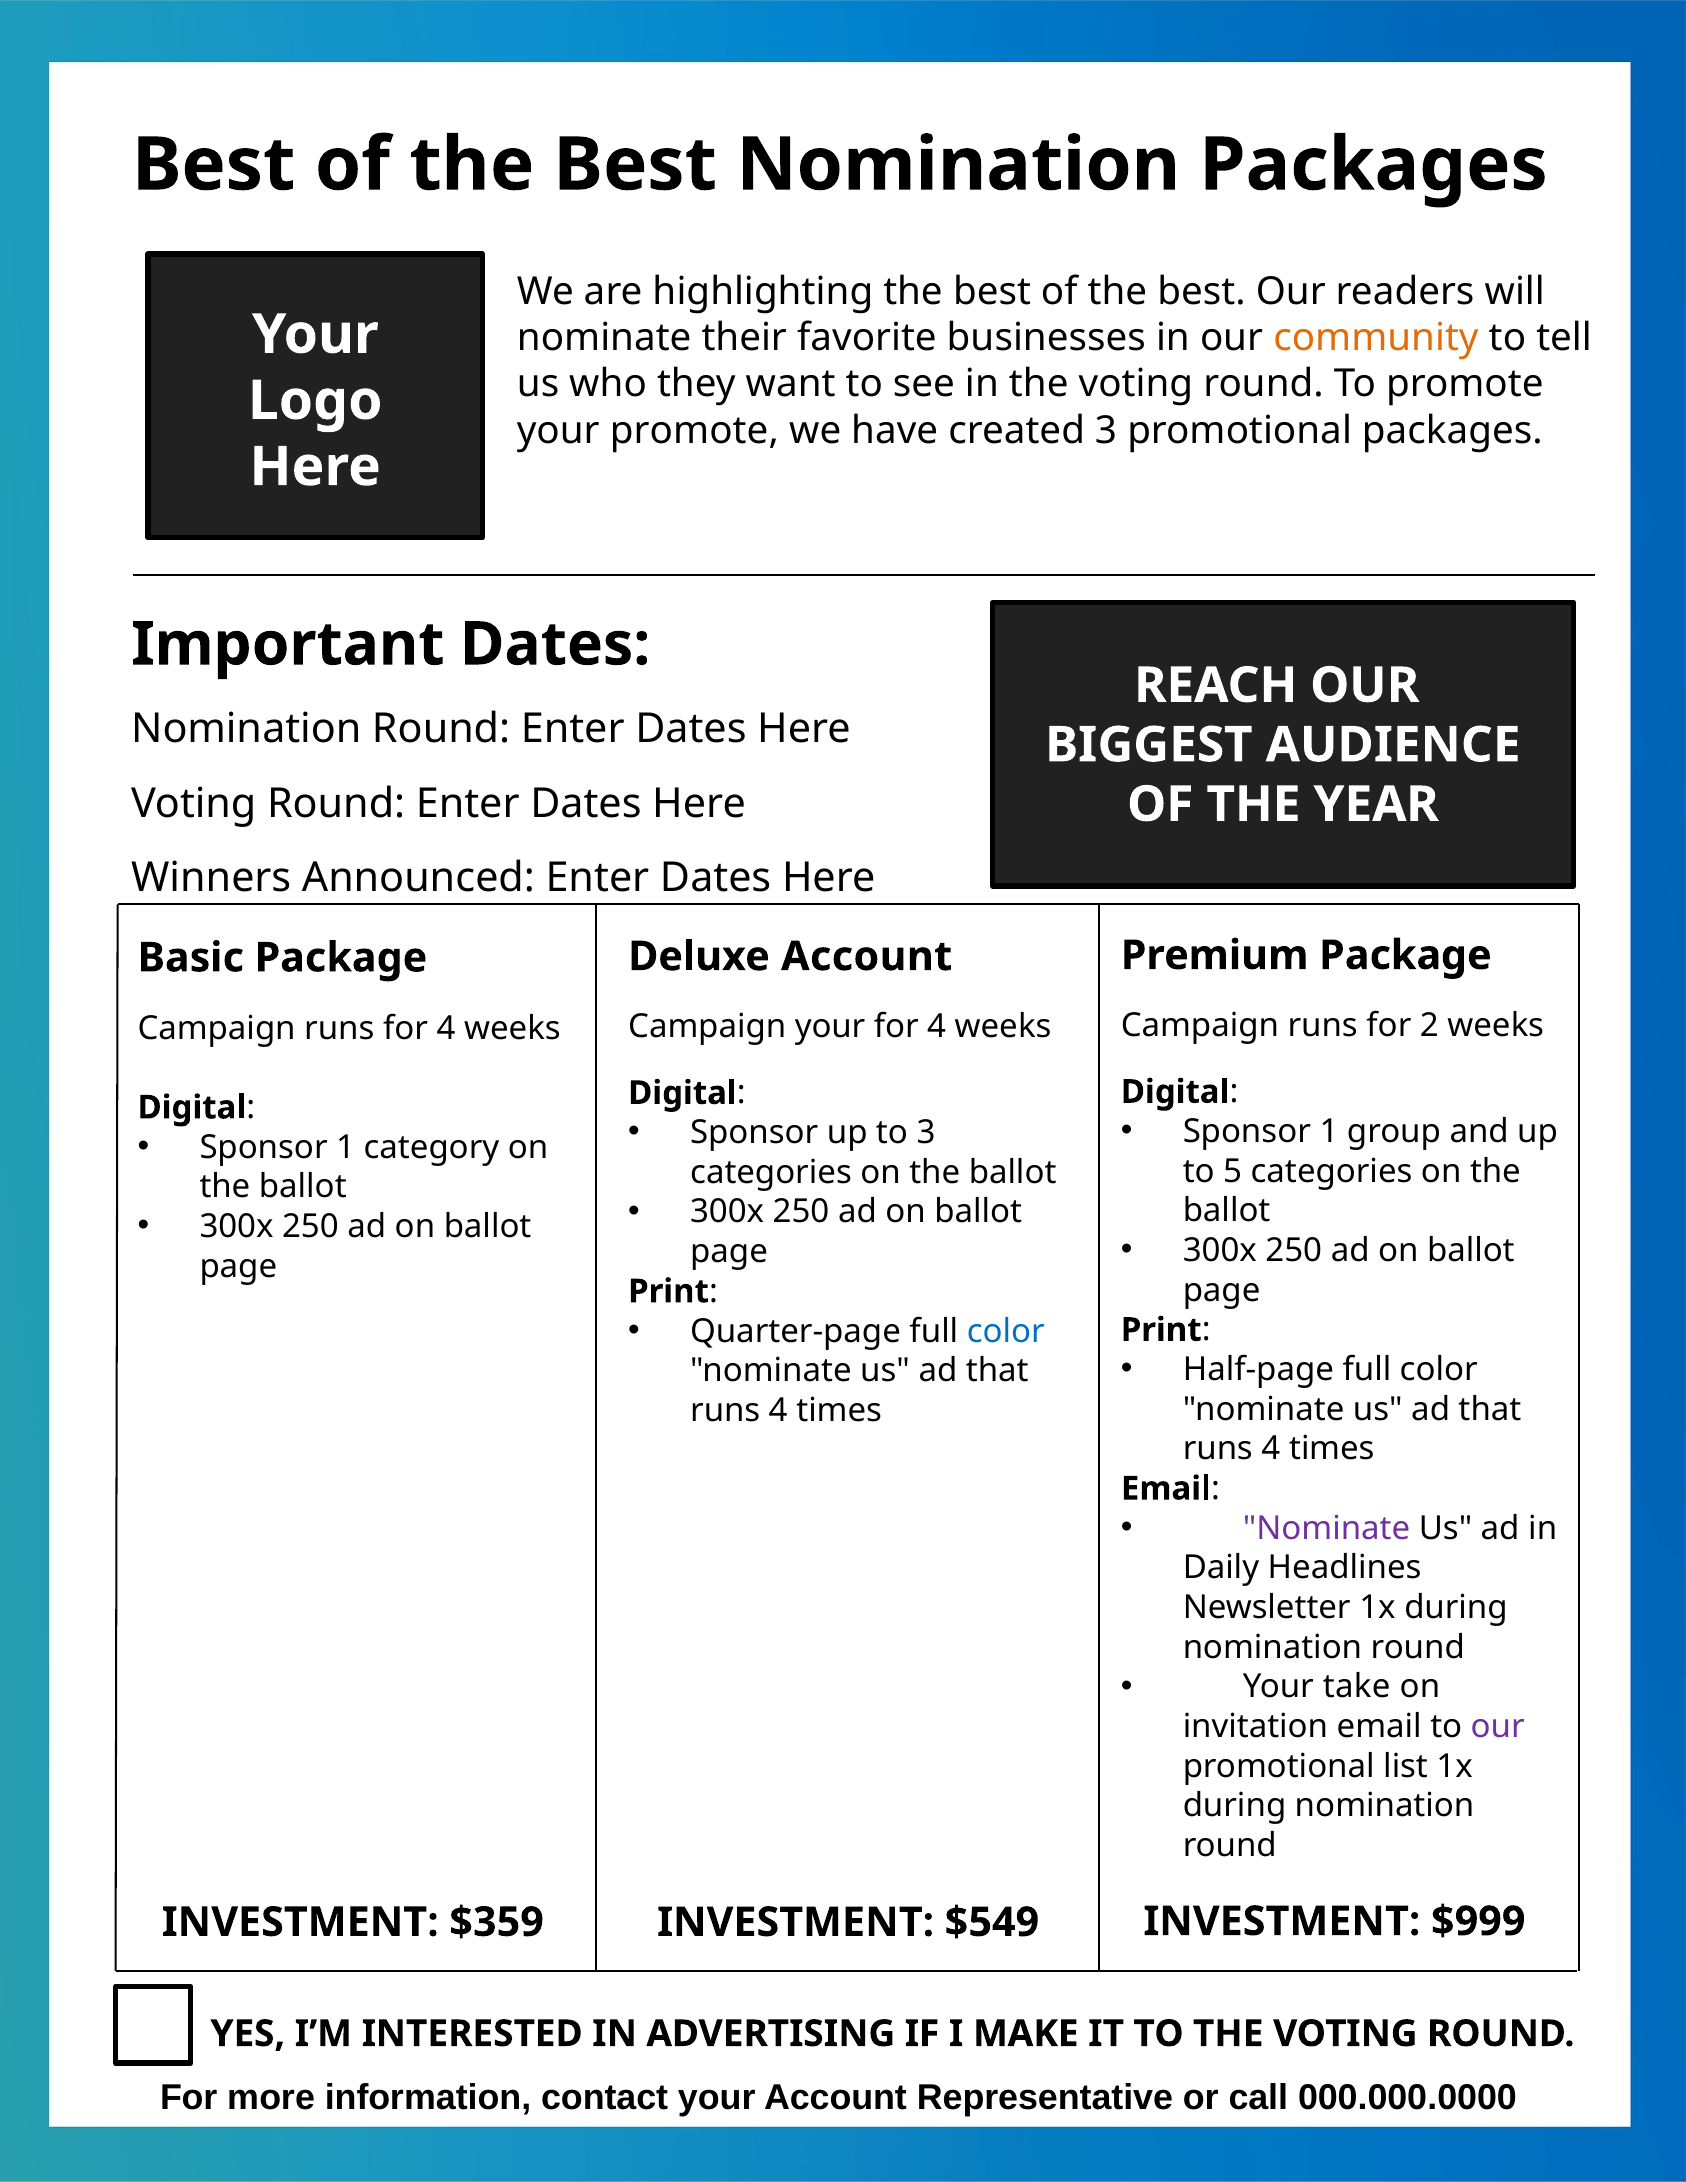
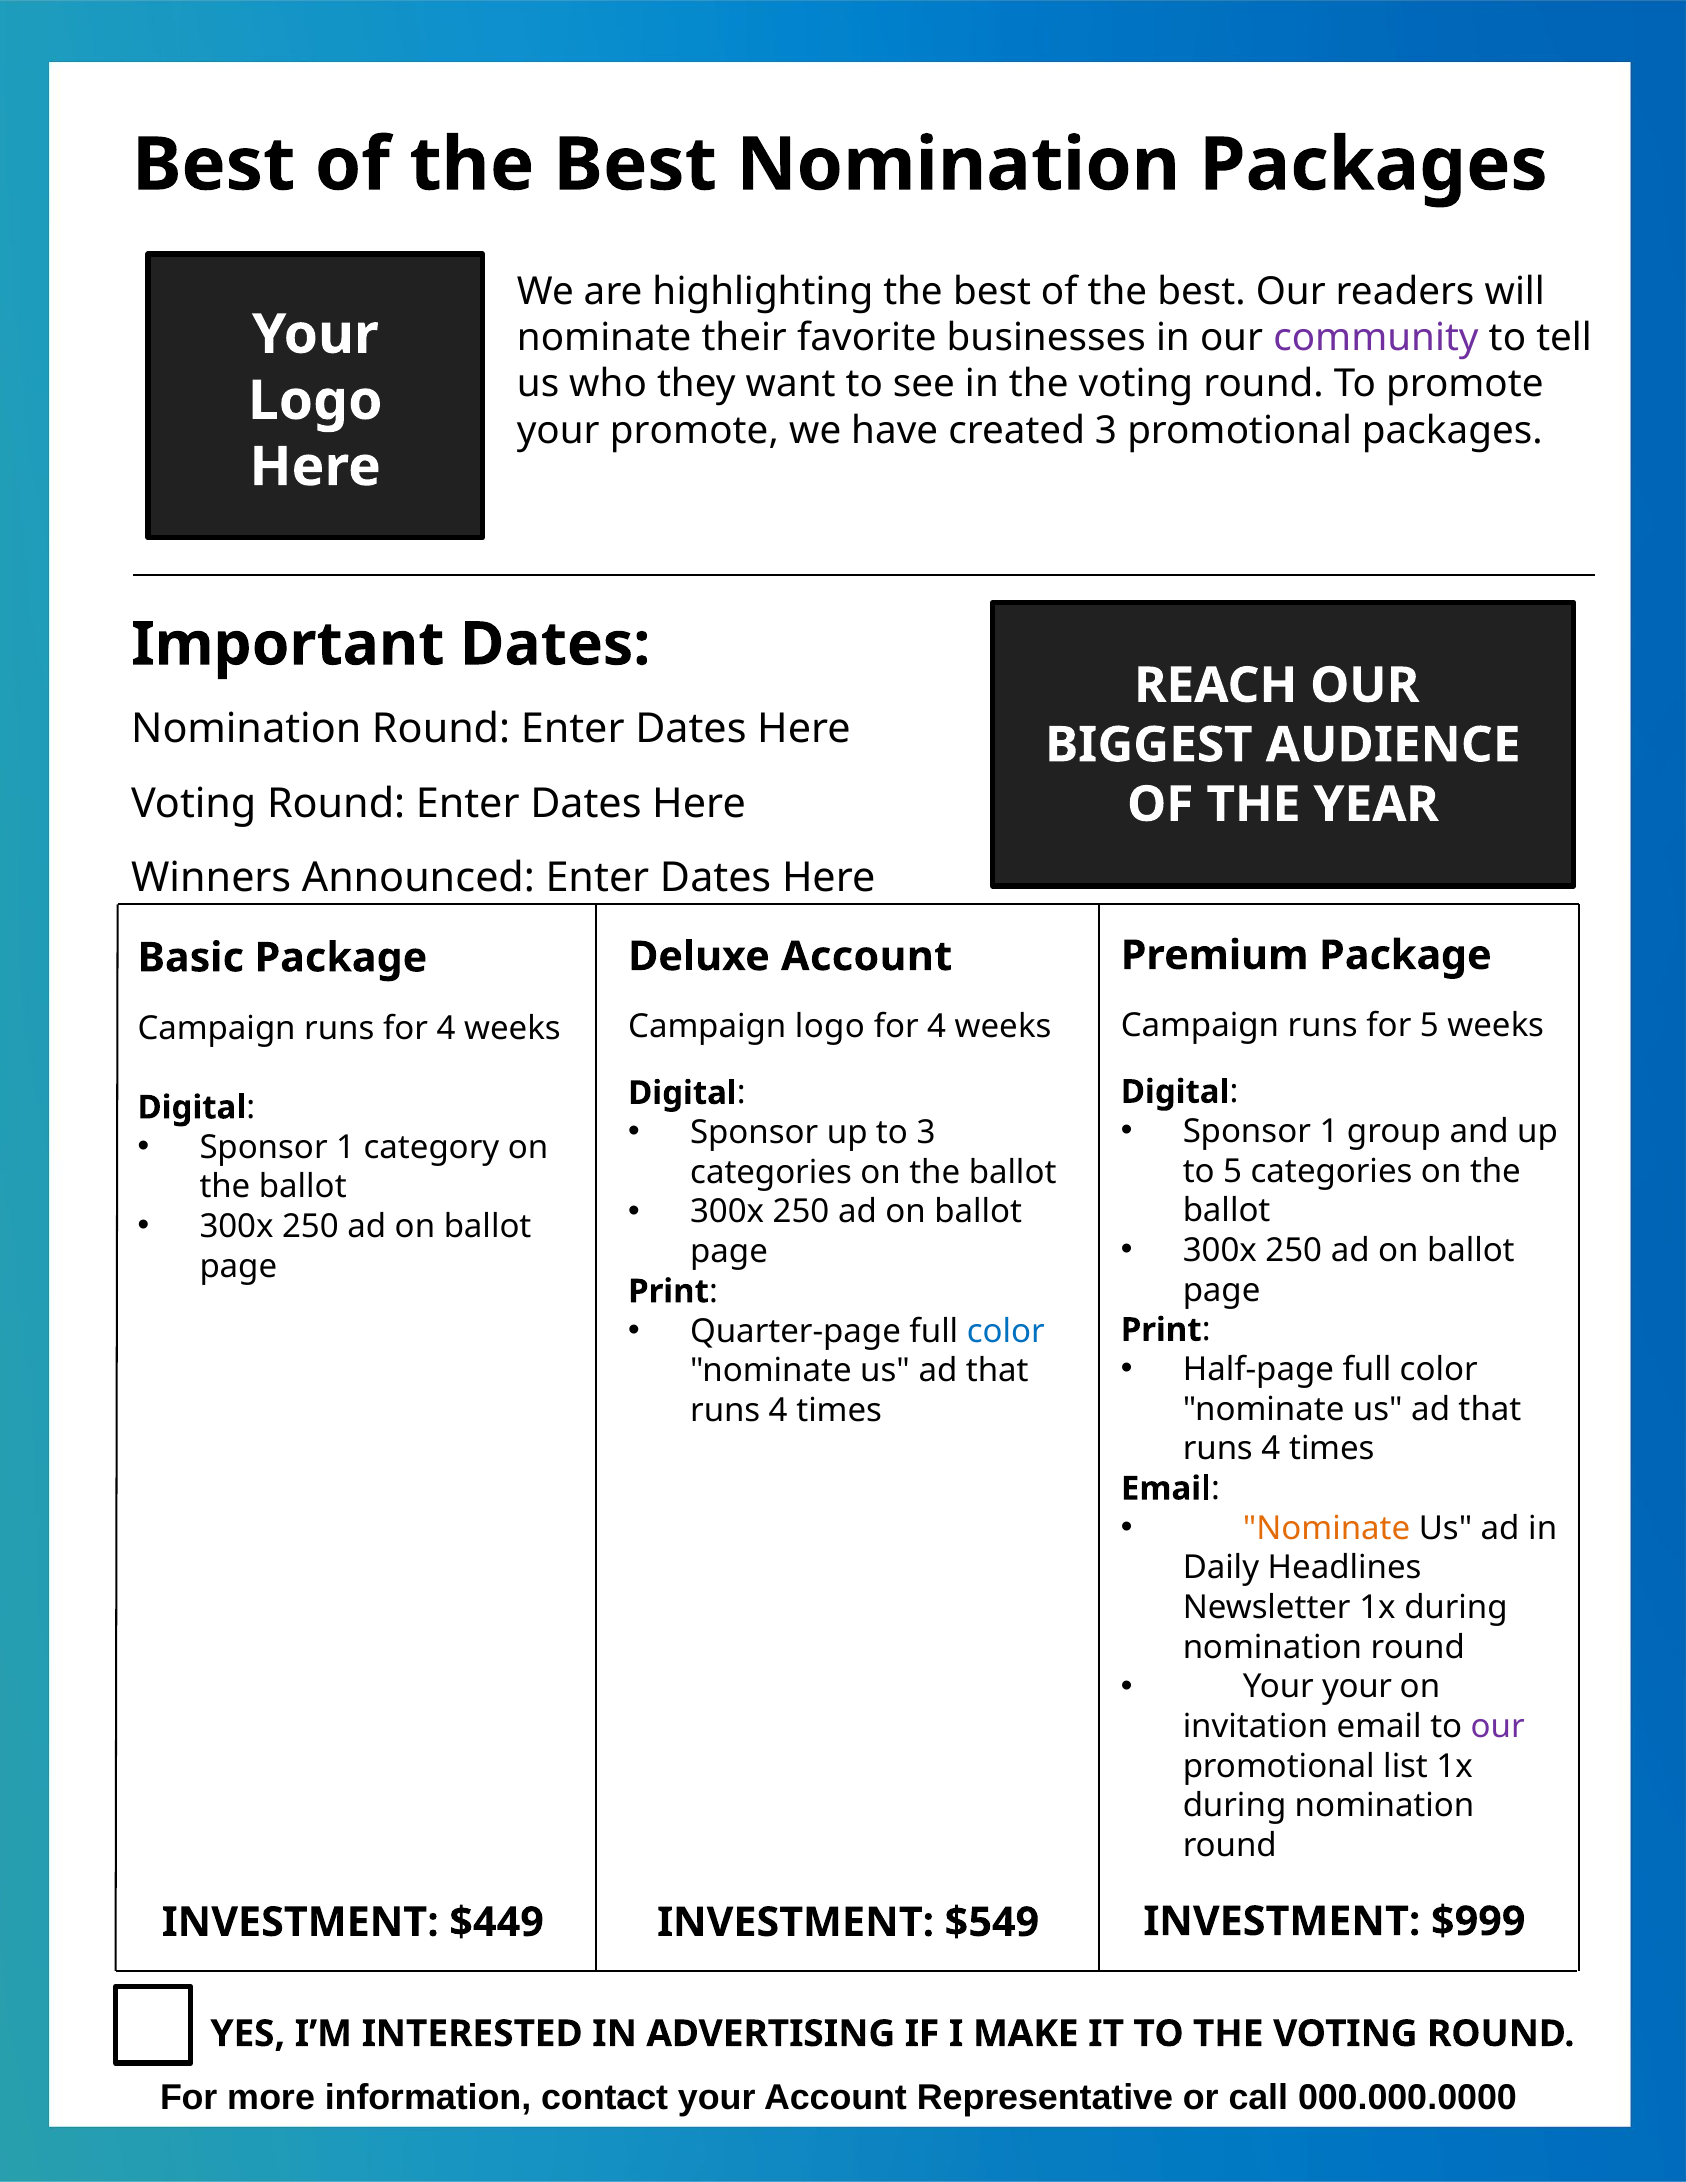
community colour: orange -> purple (1376, 338)
for 2: 2 -> 5 (1429, 1026)
Campaign your: your -> logo (830, 1027)
Nominate colour: purple -> orange (1327, 1528)
Your take: take -> your (1357, 1687)
$359: $359 -> $449 (497, 1922)
